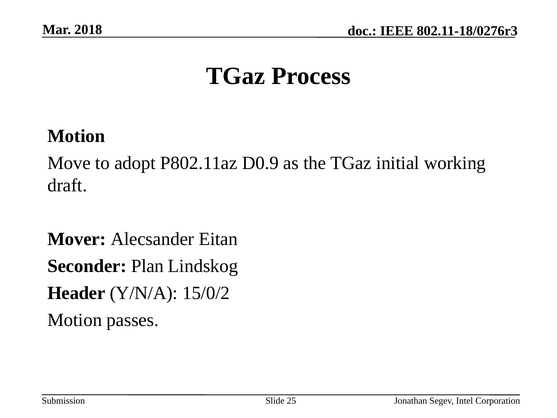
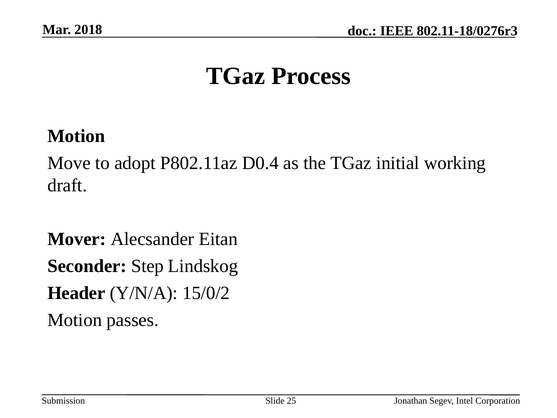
D0.9: D0.9 -> D0.4 (260, 163)
Plan: Plan -> Step (147, 266)
